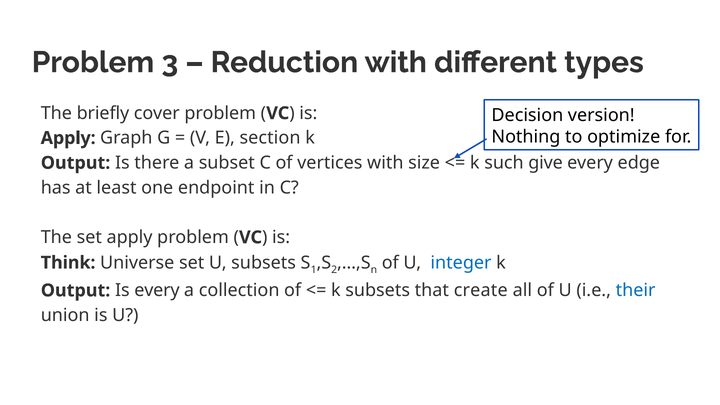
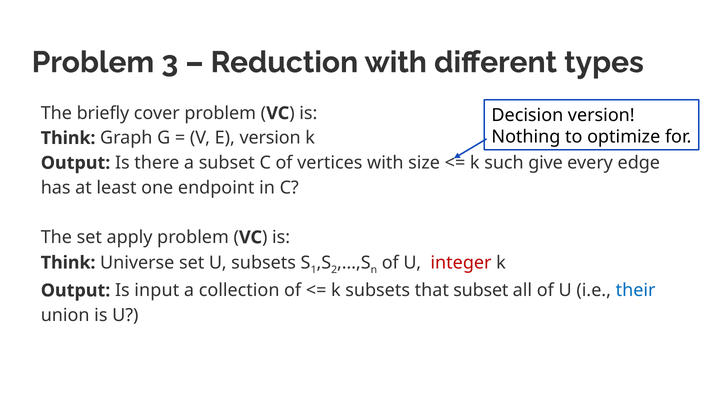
Apply: Apply -> Think (68, 138)
E section: section -> version (270, 138)
integer colour: blue -> red (461, 263)
Is every: every -> input (157, 290)
that create: create -> subset (481, 290)
